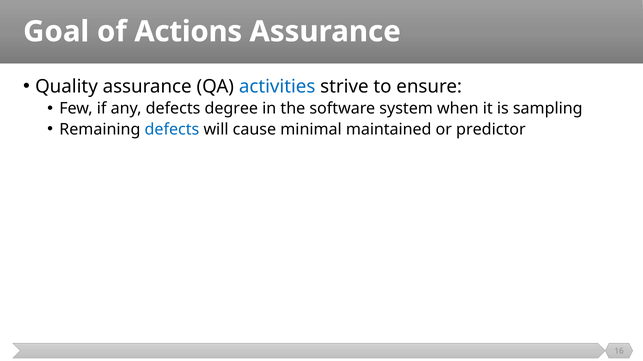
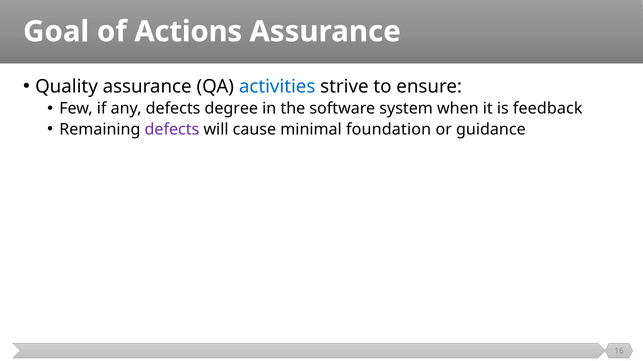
sampling: sampling -> feedback (548, 109)
defects colour: blue -> purple (172, 129)
maintained: maintained -> foundation (389, 129)
predictor: predictor -> guidance (491, 129)
